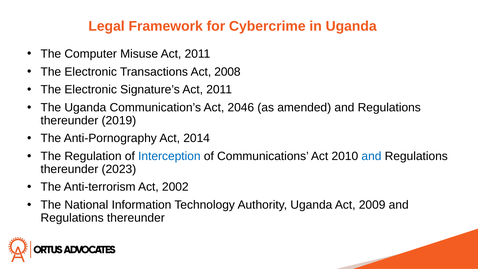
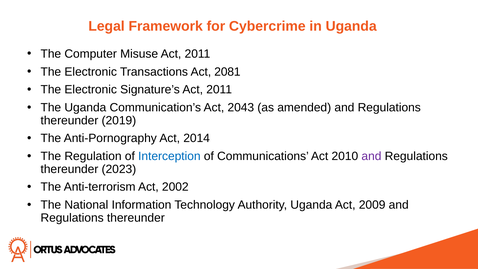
2008: 2008 -> 2081 (227, 72)
2046: 2046 -> 2043 (241, 107)
and colour: blue -> purple (371, 156)
